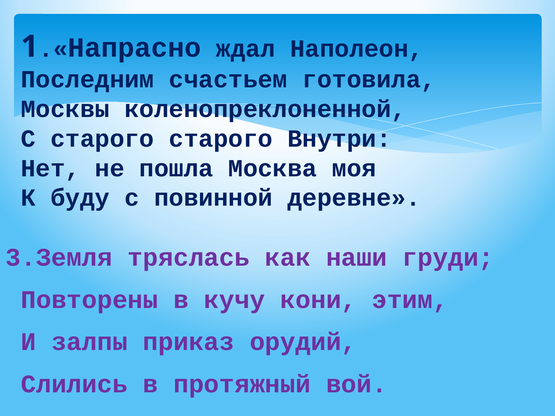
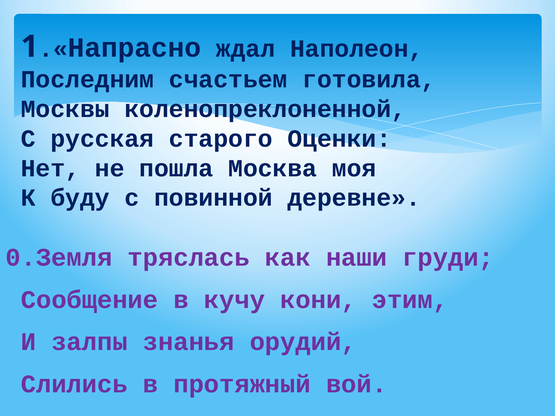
С старого: старого -> русская (102, 139)
Внутри: Внутри -> Оценки (339, 139)
3.Земля: 3.Земля -> 0.Земля (59, 258)
Повторены: Повторены -> Сообщение (89, 300)
приказ: приказ -> знанья (189, 342)
